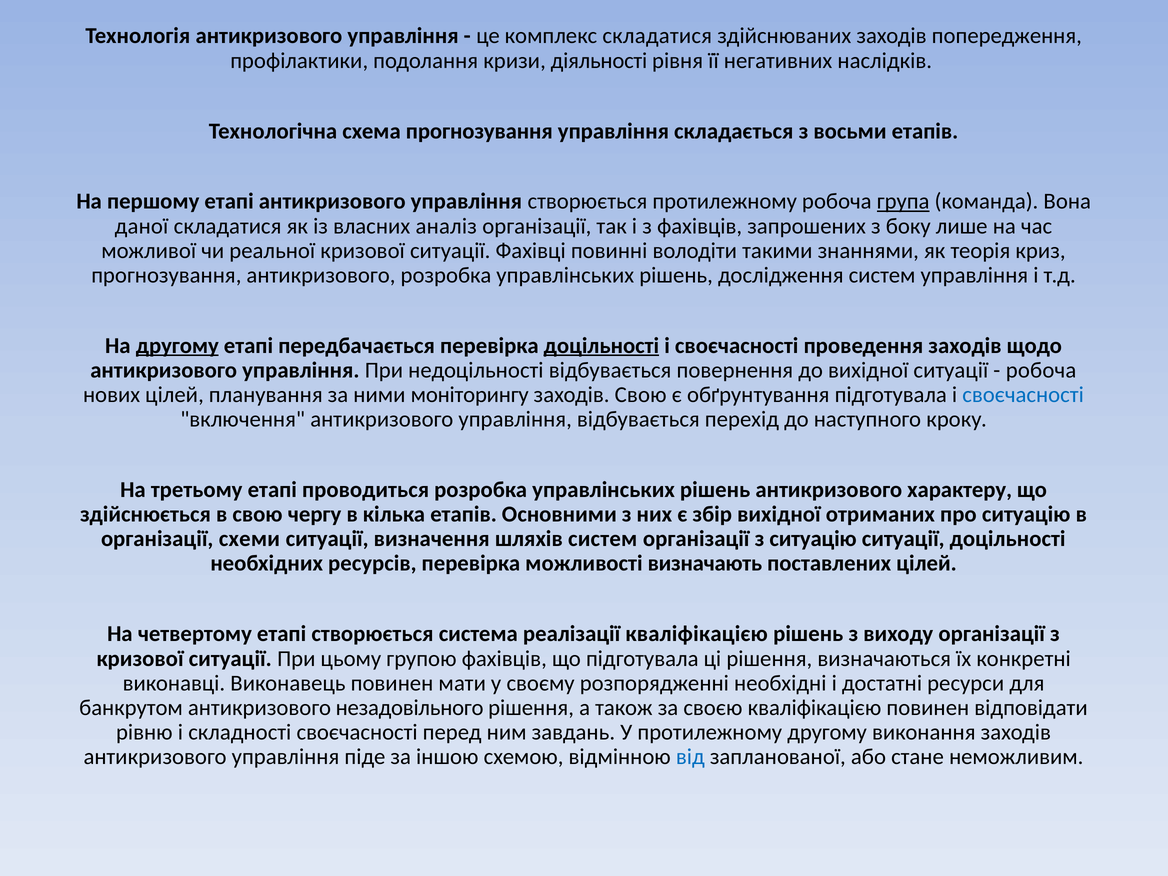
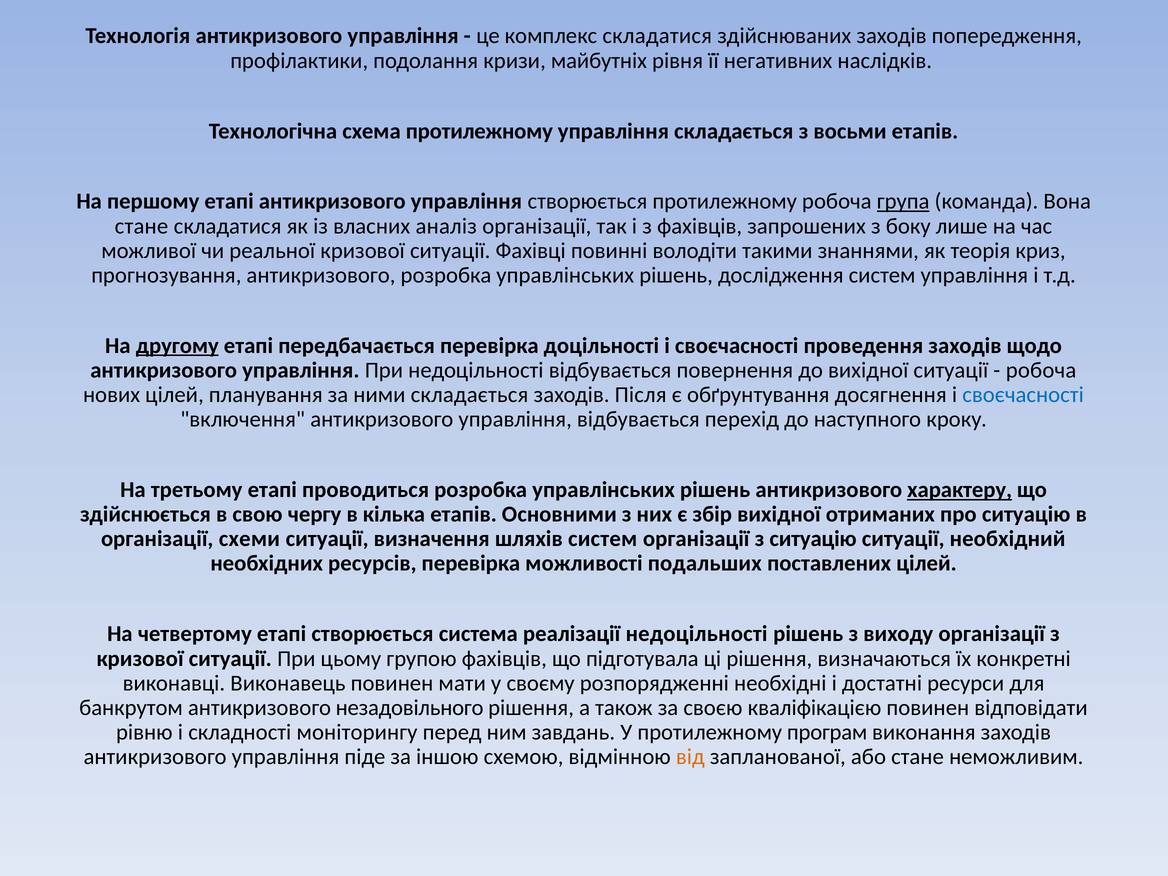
діяльності: діяльності -> майбутніх (599, 61)
схема прогнозування: прогнозування -> протилежному (479, 131)
даної: даної -> стане (141, 226)
доцільності underline: present -> none (601, 346)
ними моніторингу: моніторингу -> складається (470, 395)
заходів Свою: Свою -> Після (641, 395)
обґрунтування підготувала: підготувала -> досягнення (891, 395)
характеру underline: none -> present (960, 490)
ситуації доцільності: доцільності -> необхідний (1008, 539)
визначають: визначають -> подальших (705, 563)
реалізації кваліфікацією: кваліфікацією -> недоцільності (697, 634)
складності своєчасності: своєчасності -> моніторингу (357, 732)
протилежному другому: другому -> програм (827, 732)
від colour: blue -> orange (690, 757)
